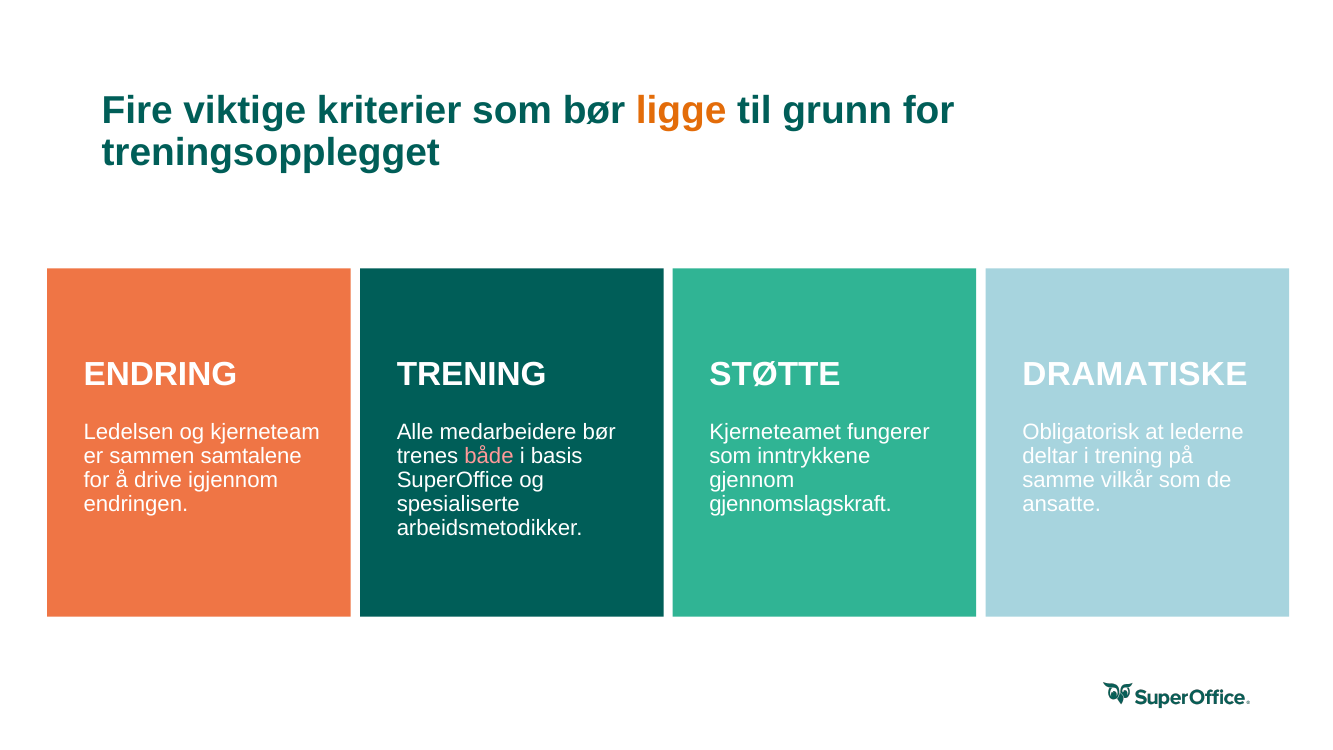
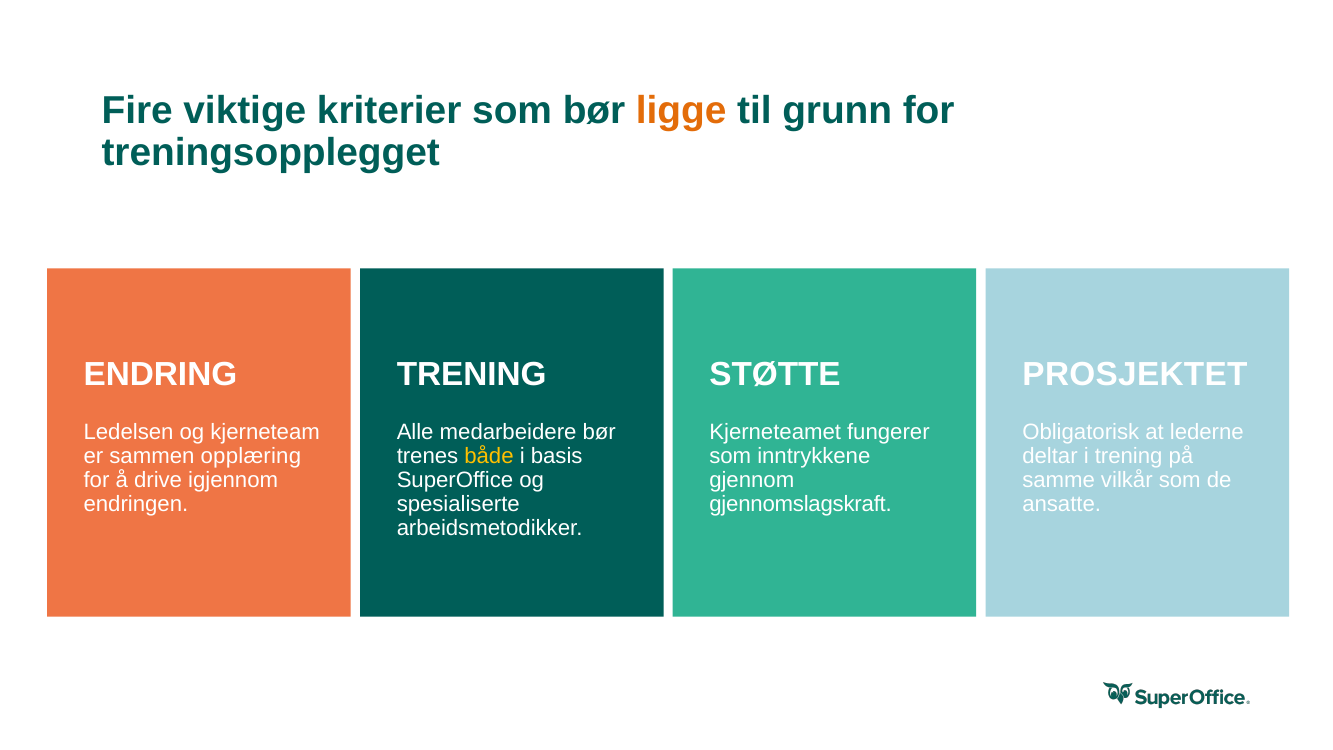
DRAMATISKE: DRAMATISKE -> PROSJEKTET (1135, 374)
samtalene: samtalene -> opplæring (251, 456)
både colour: pink -> yellow (489, 456)
